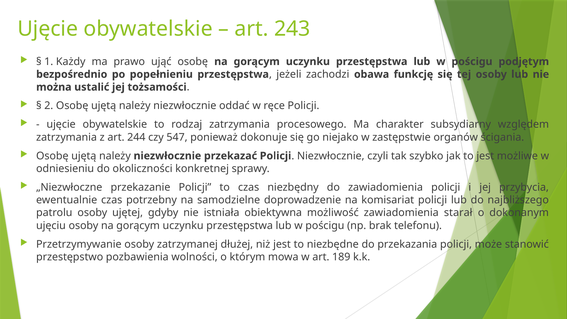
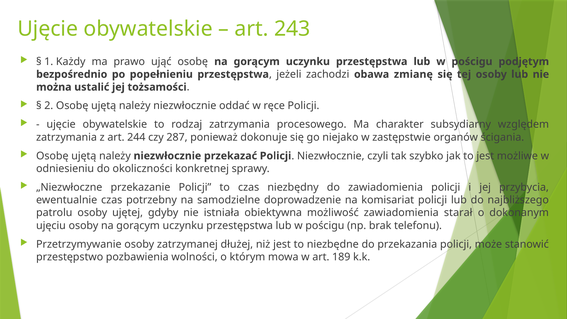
funkcję: funkcję -> zmianę (413, 74)
547: 547 -> 287 (177, 137)
